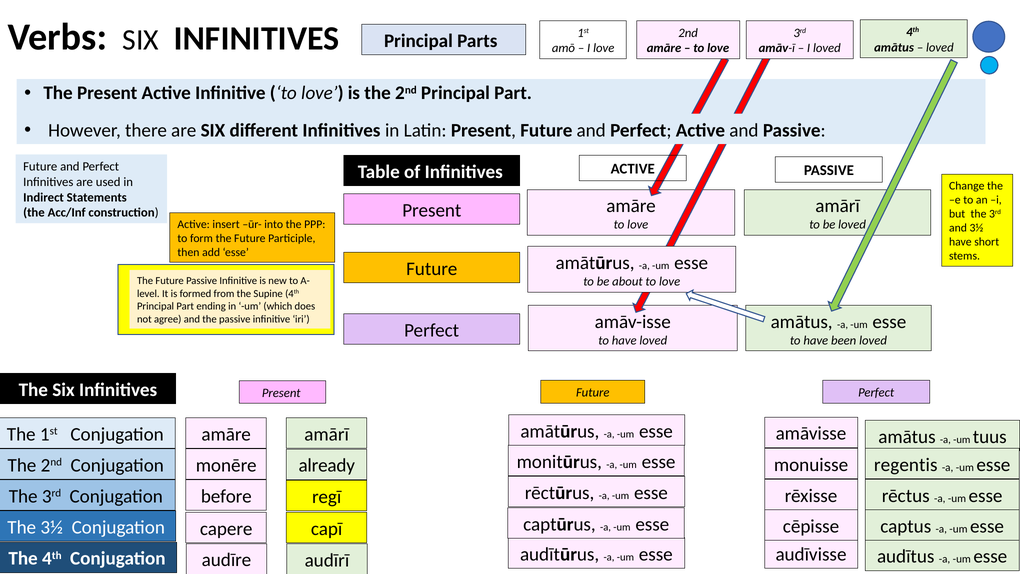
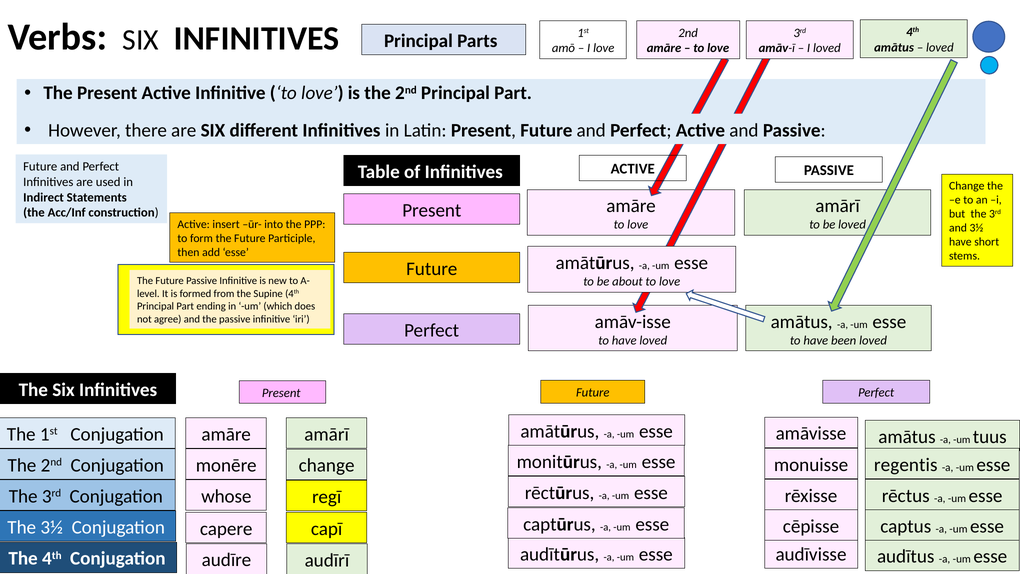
already: already -> change (327, 465)
before: before -> whose (226, 496)
